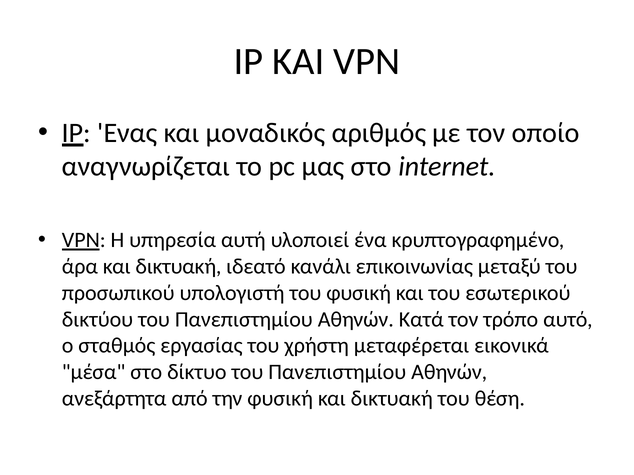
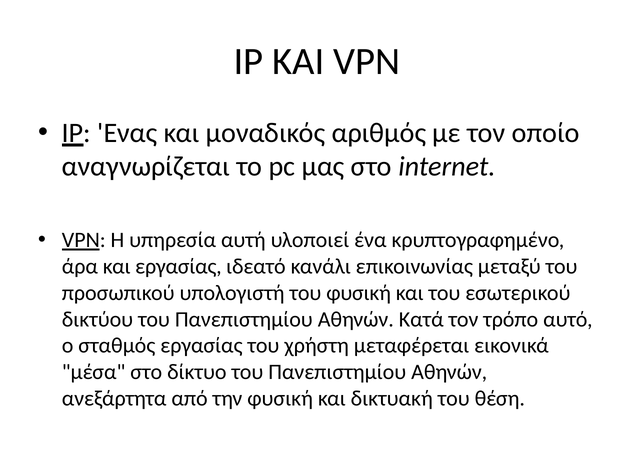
άρα και δικτυακή: δικτυακή -> εργασίας (178, 267)
